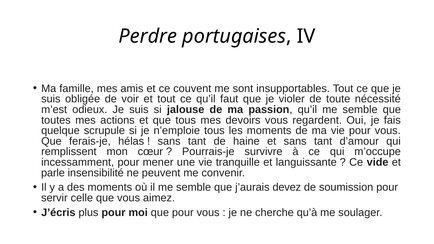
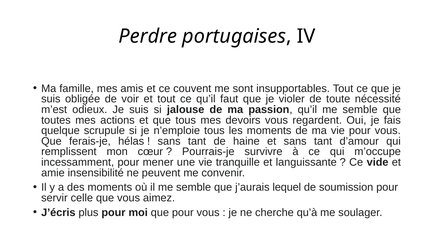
parle: parle -> amie (53, 173)
devez: devez -> lequel (287, 188)
